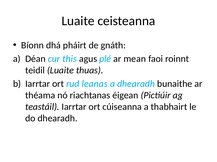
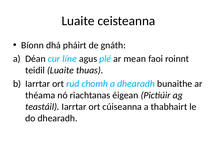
this: this -> líne (70, 59)
leanas: leanas -> chomh (95, 84)
